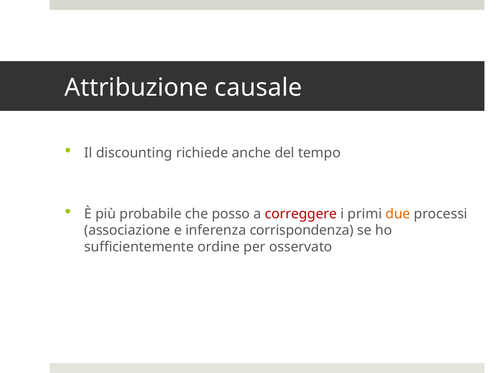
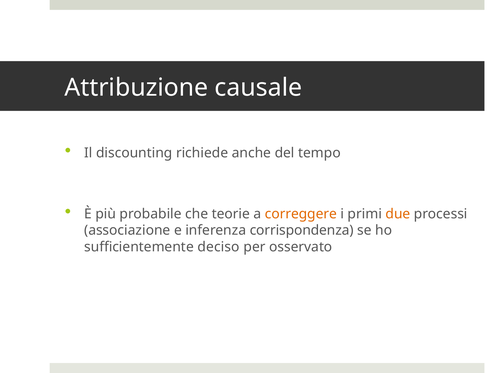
posso: posso -> teorie (231, 214)
correggere colour: red -> orange (301, 214)
ordine: ordine -> deciso (219, 247)
